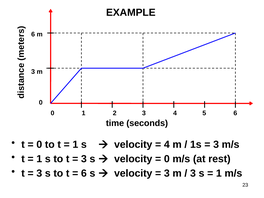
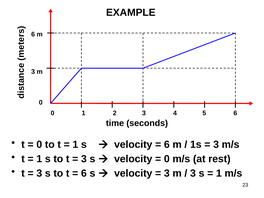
4: 4 -> 6 (167, 145)
